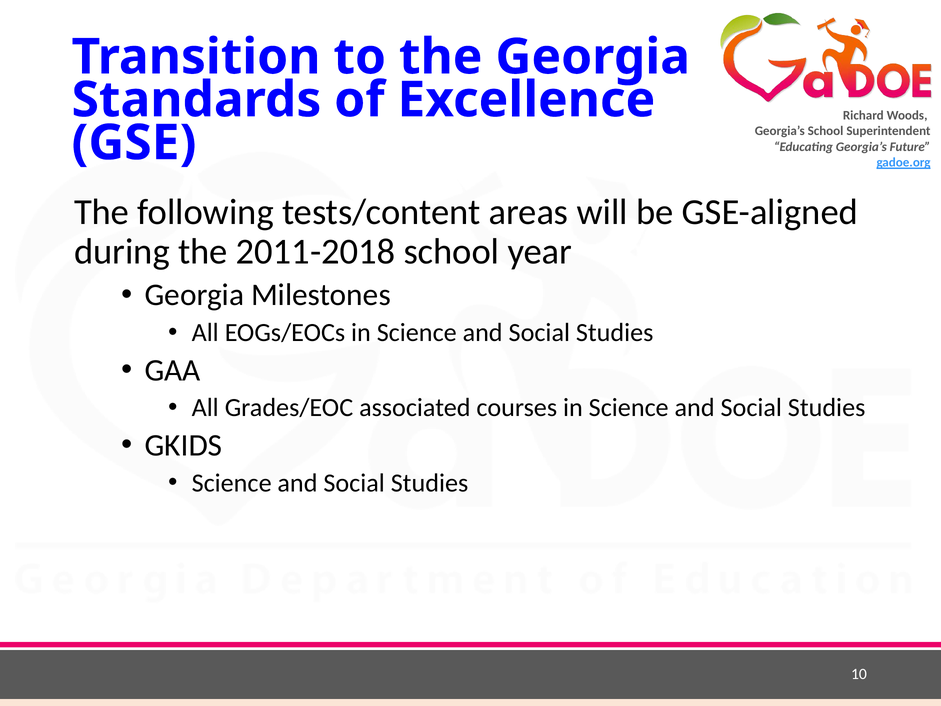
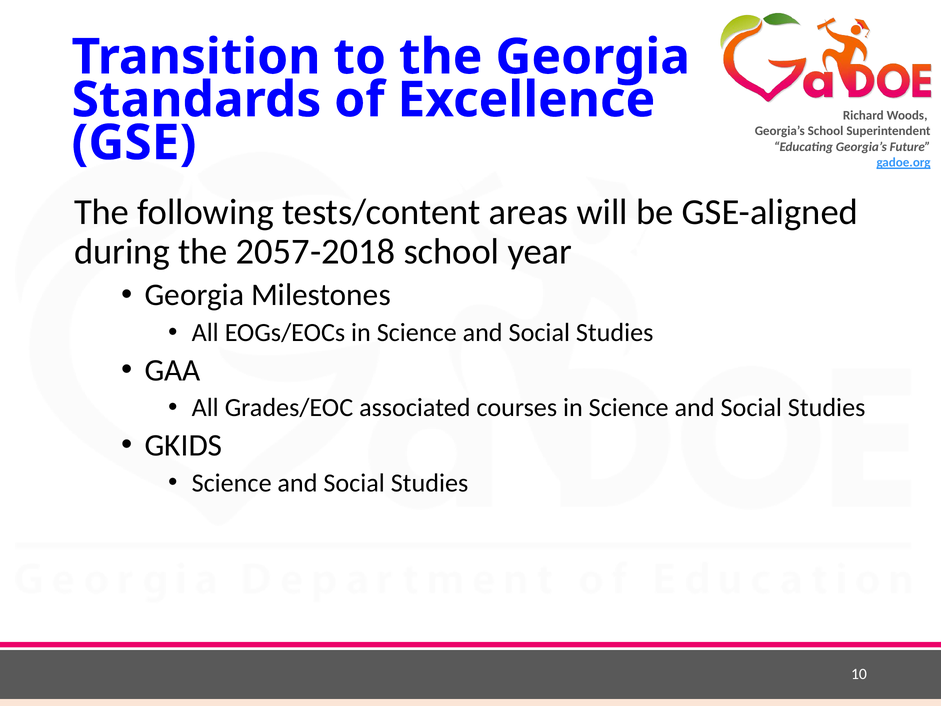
2011-2018: 2011-2018 -> 2057-2018 (316, 252)
